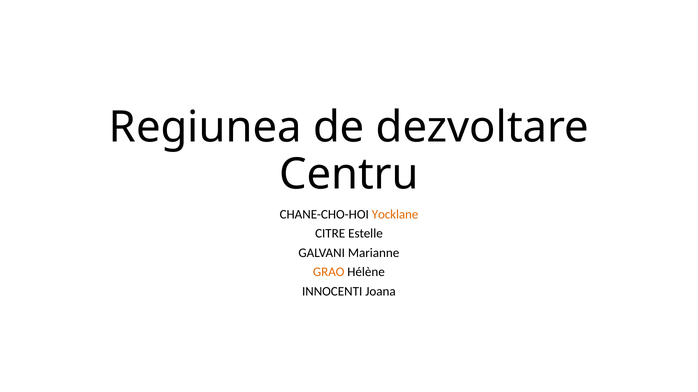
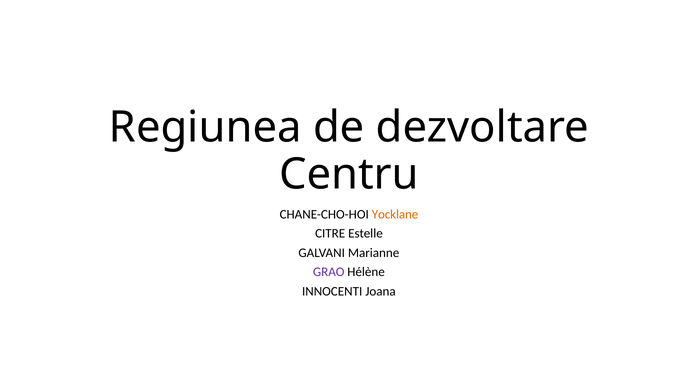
GRAO colour: orange -> purple (329, 272)
